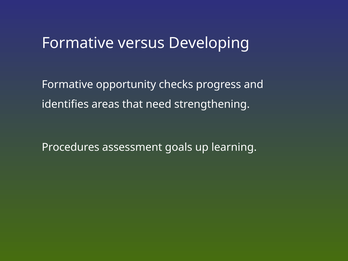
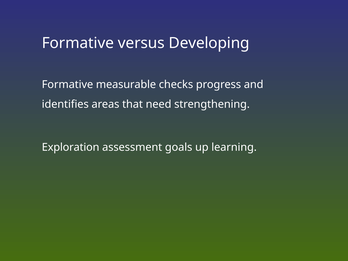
opportunity: opportunity -> measurable (126, 85)
Procedures: Procedures -> Exploration (71, 147)
